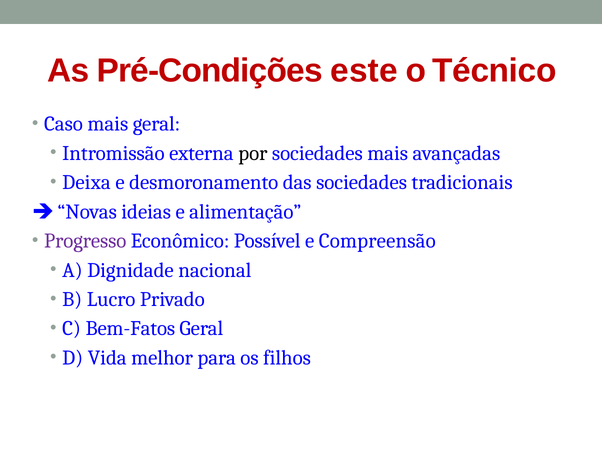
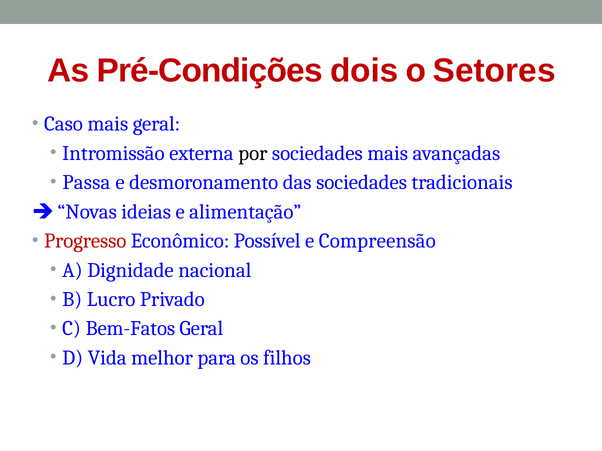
este: este -> dois (364, 71)
Técnico: Técnico -> Setores (494, 71)
Deixa: Deixa -> Passa (86, 183)
Progresso colour: purple -> red (85, 241)
